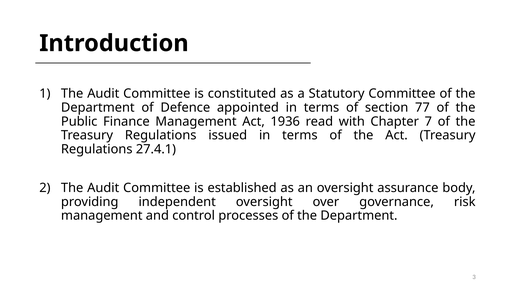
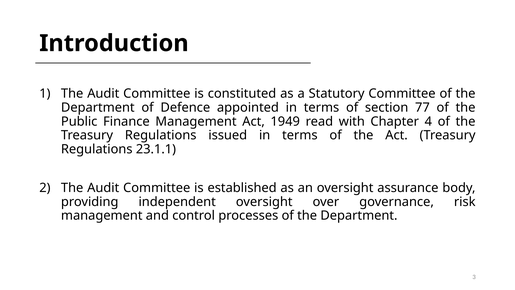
1936: 1936 -> 1949 (285, 121)
7: 7 -> 4 (428, 121)
27.4.1: 27.4.1 -> 23.1.1 (156, 149)
